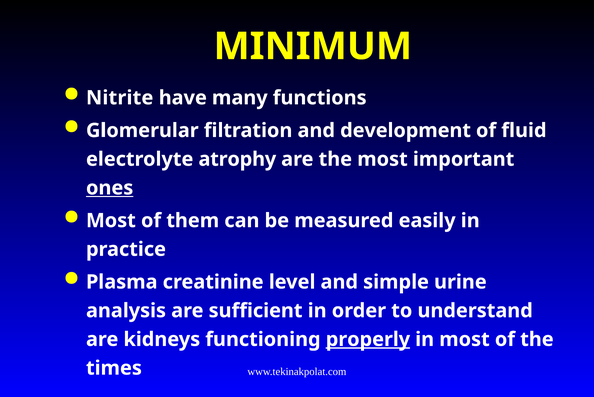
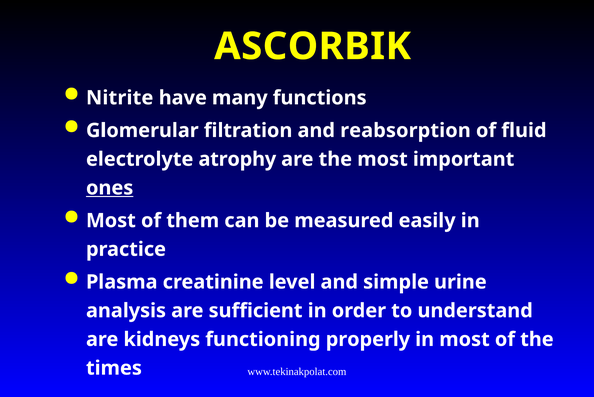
MINIMUM: MINIMUM -> ASCORBIK (313, 46)
development: development -> reabsorption (405, 131)
properly underline: present -> none (368, 340)
